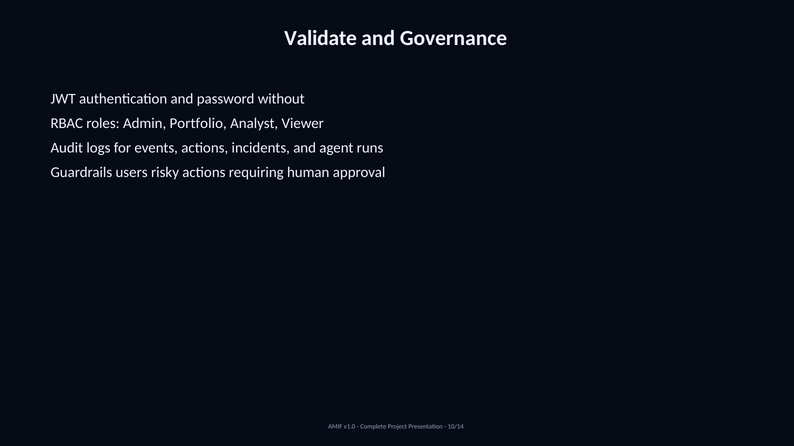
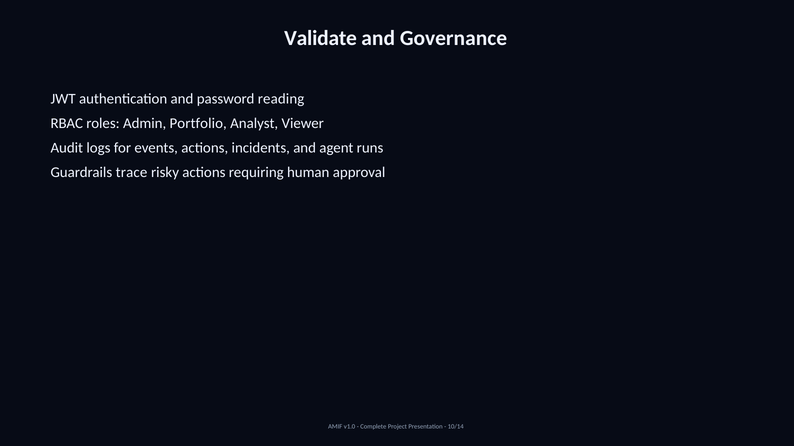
without: without -> reading (281, 99)
users: users -> trace (132, 173)
